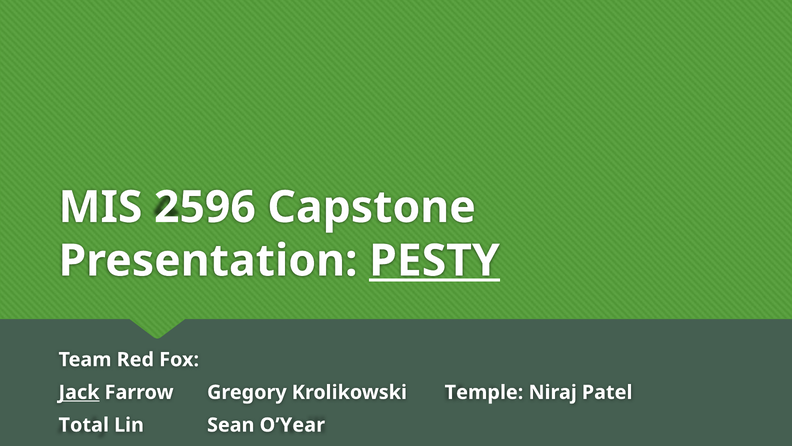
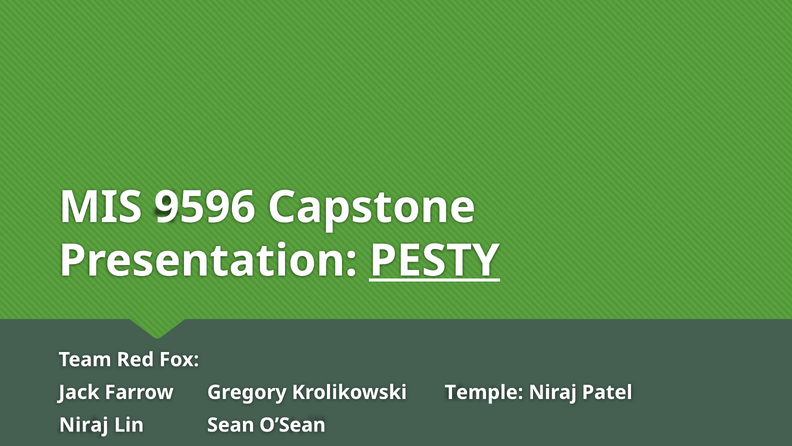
2596: 2596 -> 9596 (205, 207)
Jack underline: present -> none (79, 392)
Total: Total -> Niraj (84, 425)
O’Year: O’Year -> O’Sean (292, 425)
